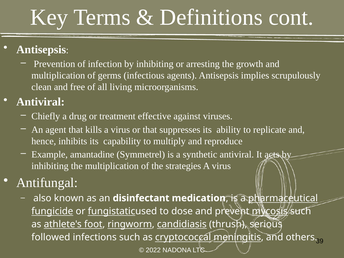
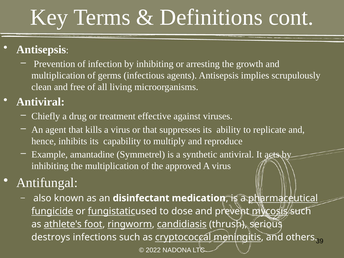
strategies: strategies -> approved (183, 166)
followed: followed -> destroys (51, 237)
